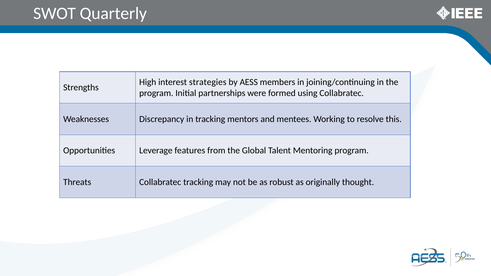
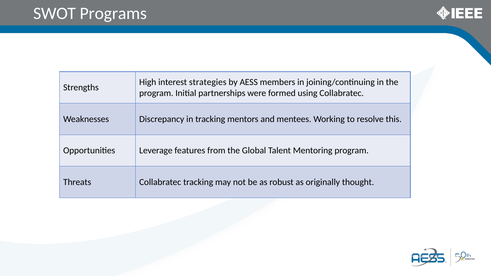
Quarterly: Quarterly -> Programs (113, 14)
